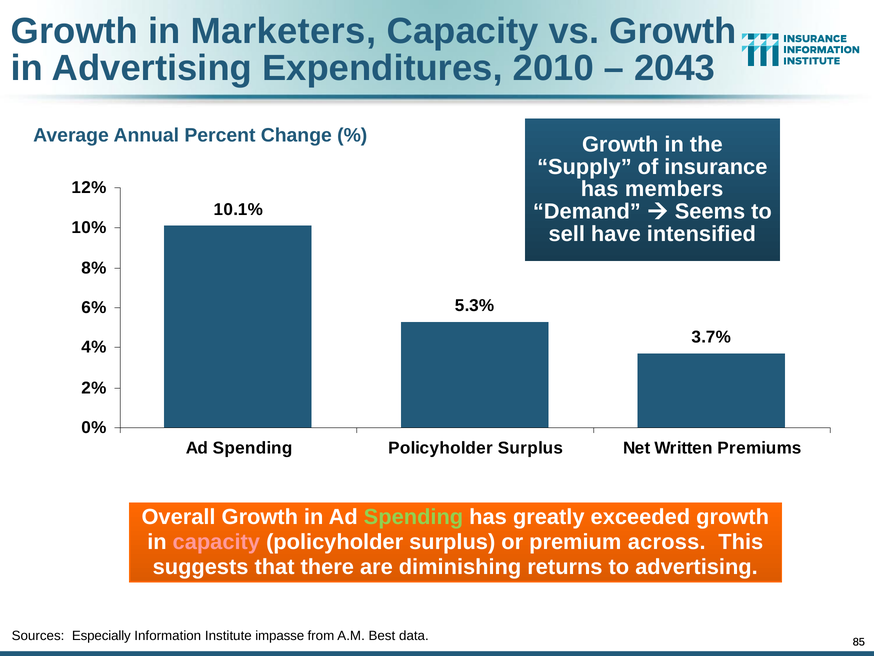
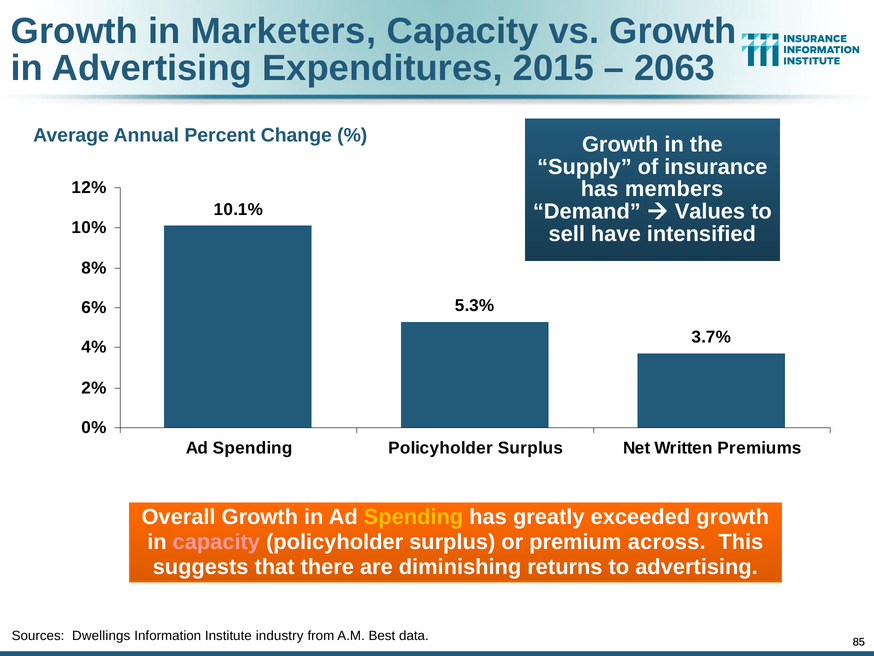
2010: 2010 -> 2015 (553, 68)
2043: 2043 -> 2063 (675, 68)
Seems: Seems -> Values (710, 211)
Spending colour: light green -> yellow (413, 517)
Especially: Especially -> Dwellings (101, 635)
impasse: impasse -> industry (280, 635)
